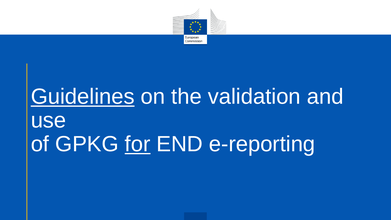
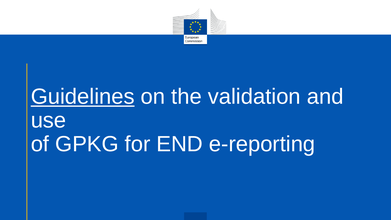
for underline: present -> none (138, 144)
